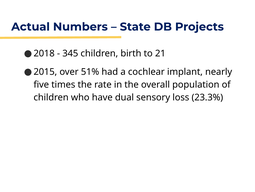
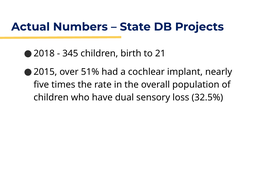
23.3%: 23.3% -> 32.5% (207, 97)
